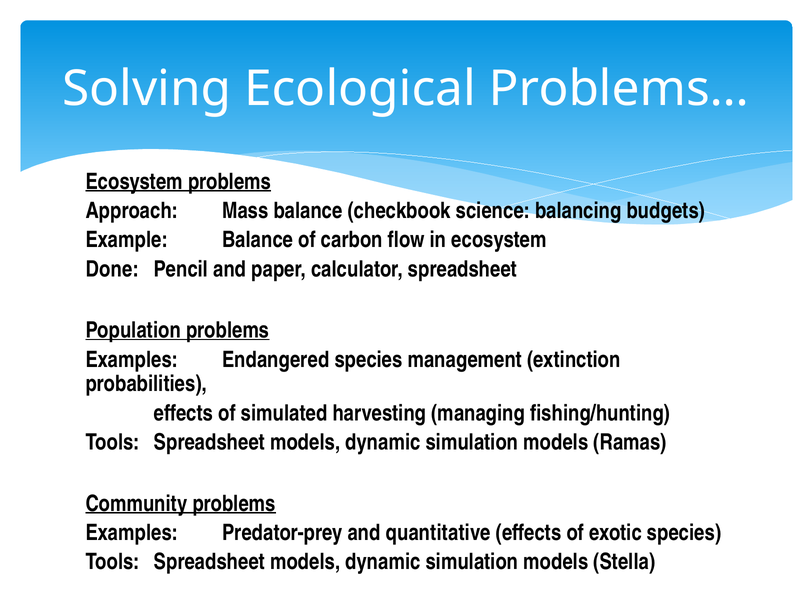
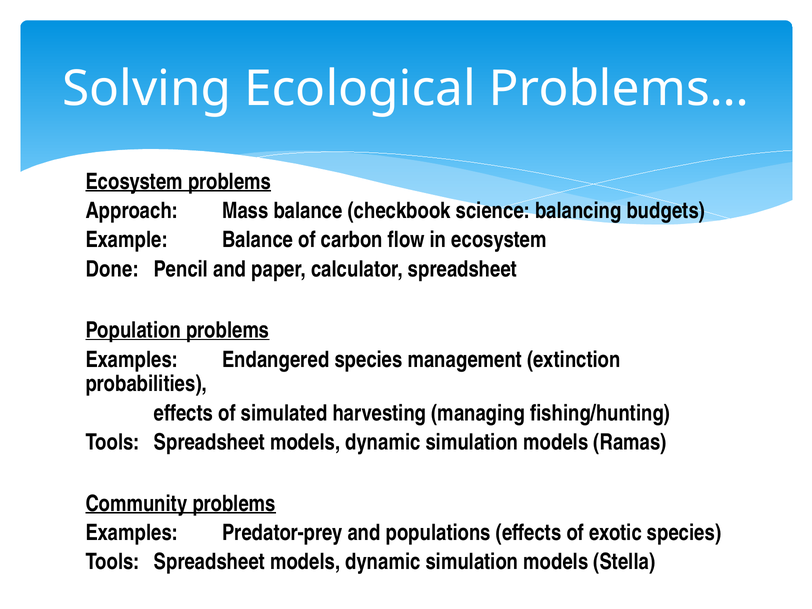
quantitative: quantitative -> populations (438, 533)
